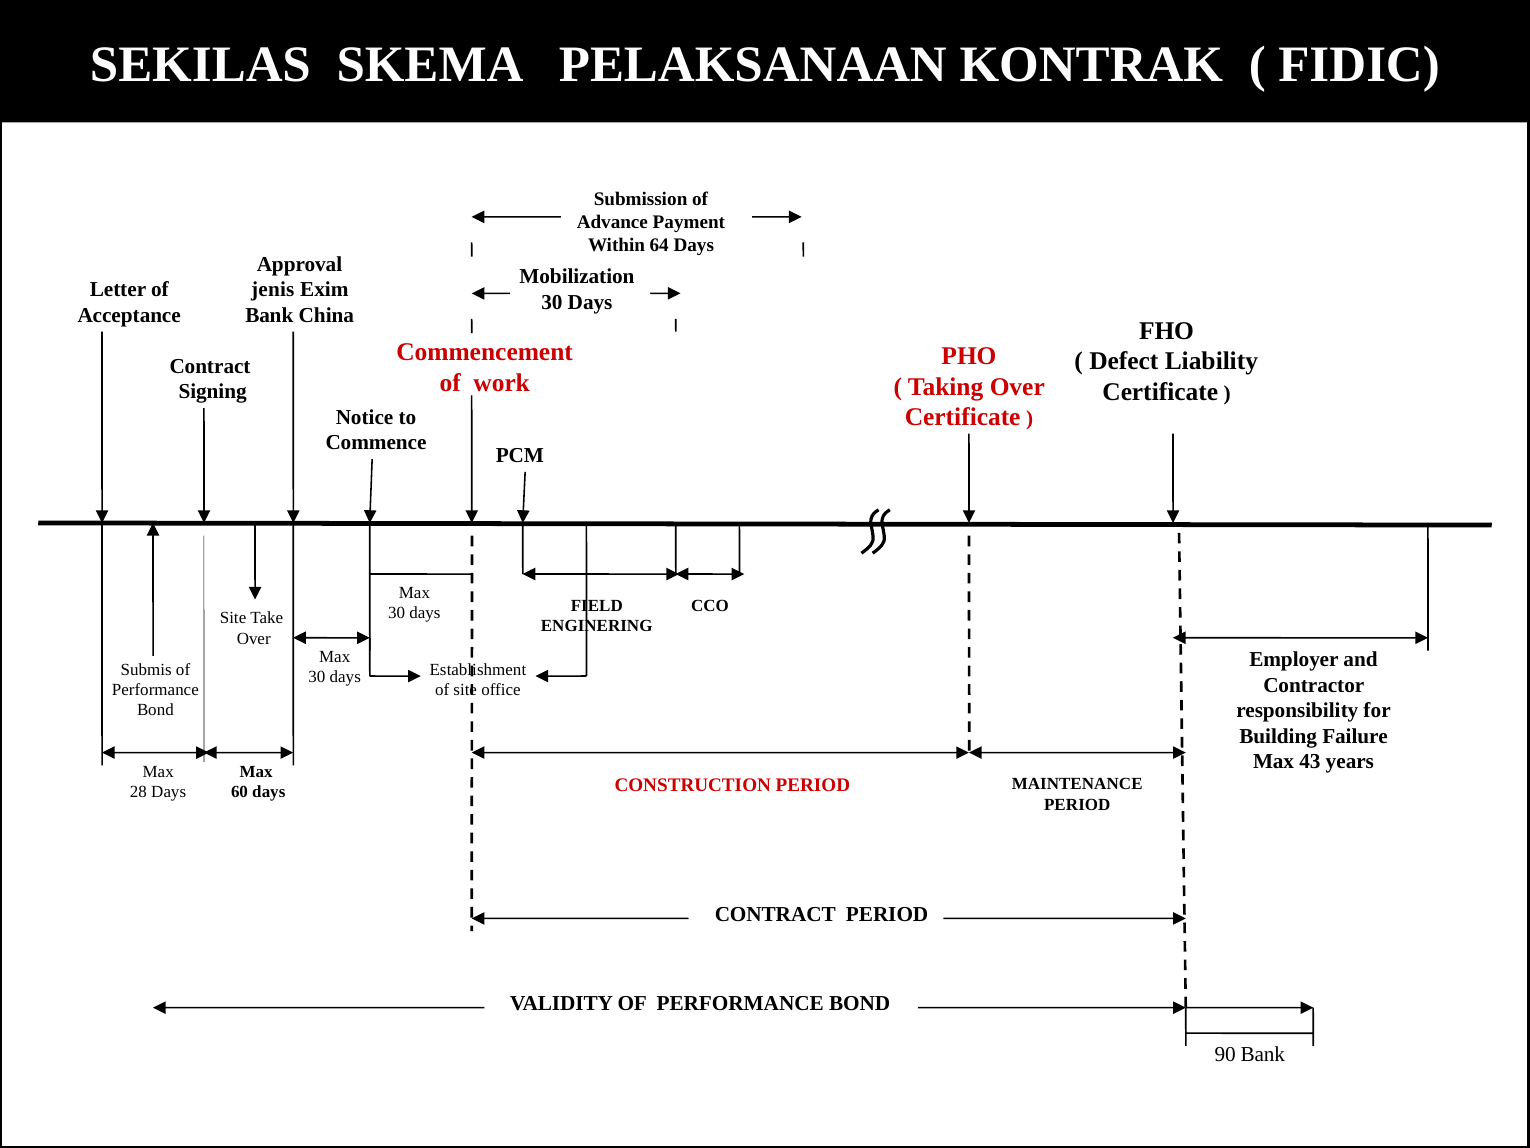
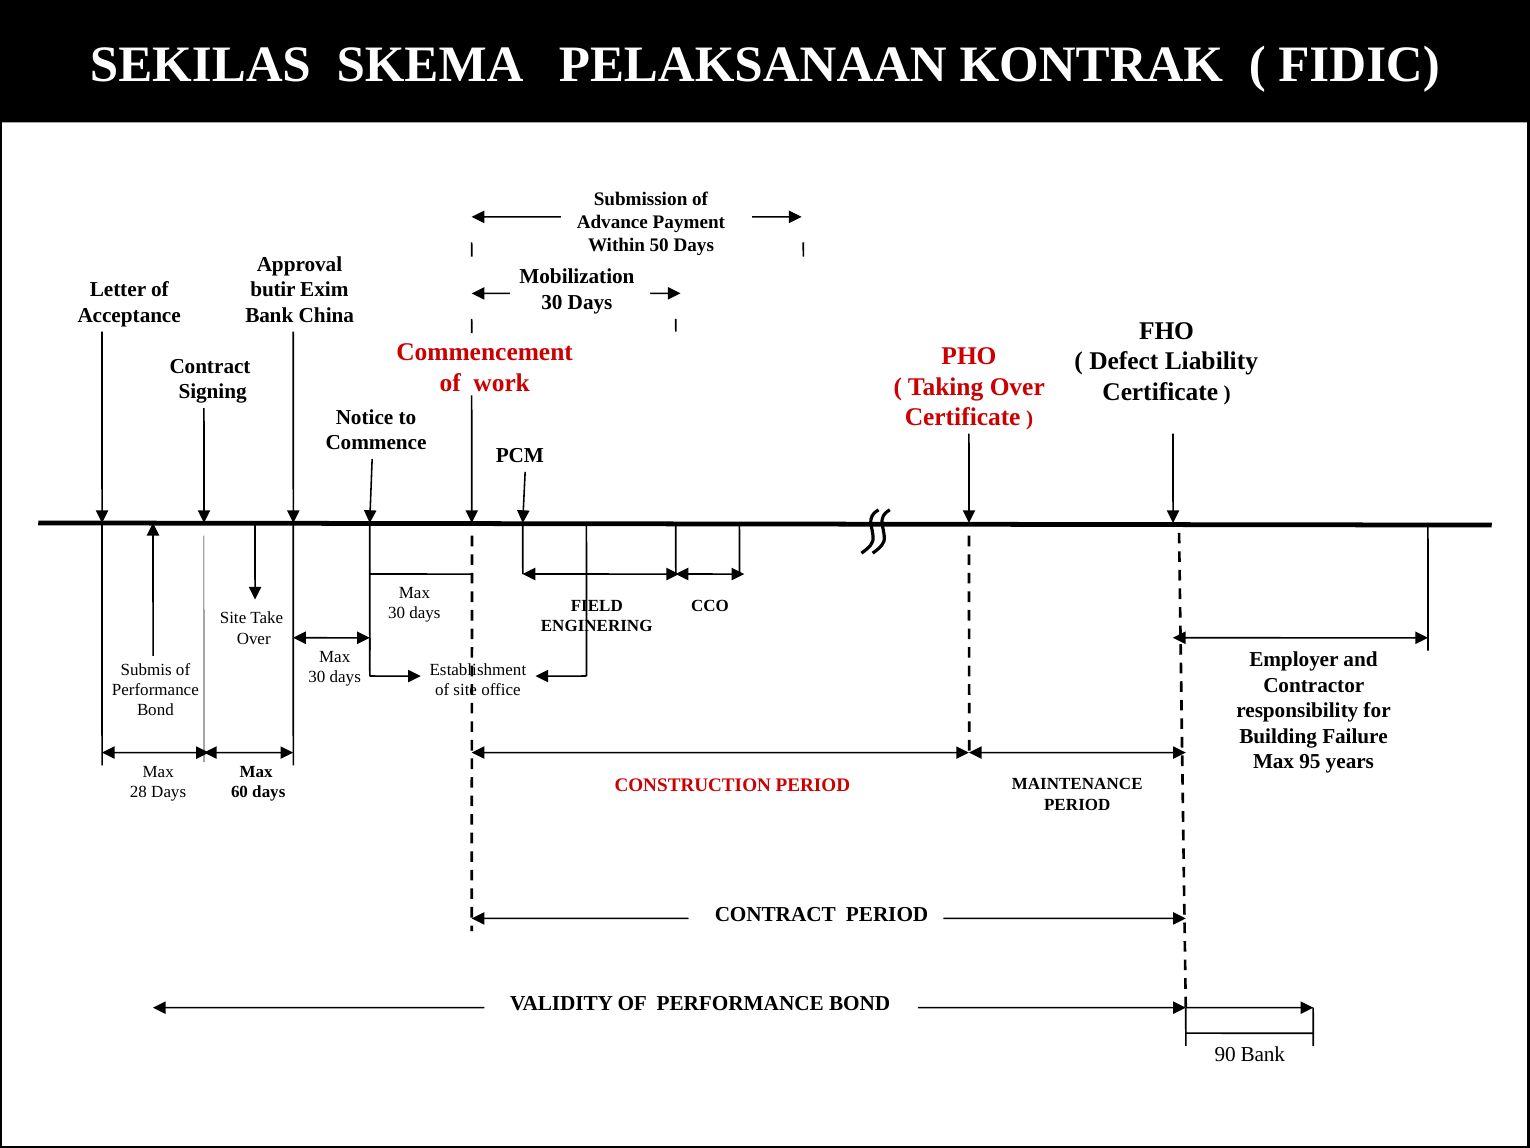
64: 64 -> 50 (659, 245)
jenis: jenis -> butir (273, 290)
43: 43 -> 95 (1310, 761)
